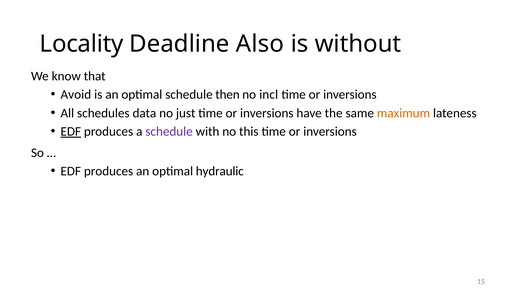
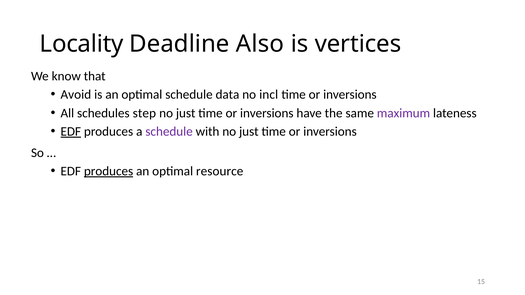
without: without -> vertices (358, 44)
then: then -> data (228, 95)
data: data -> step (144, 113)
maximum colour: orange -> purple (403, 113)
with no this: this -> just (249, 132)
produces underline: none -> present (109, 171)
hydraulic: hydraulic -> resource (220, 171)
